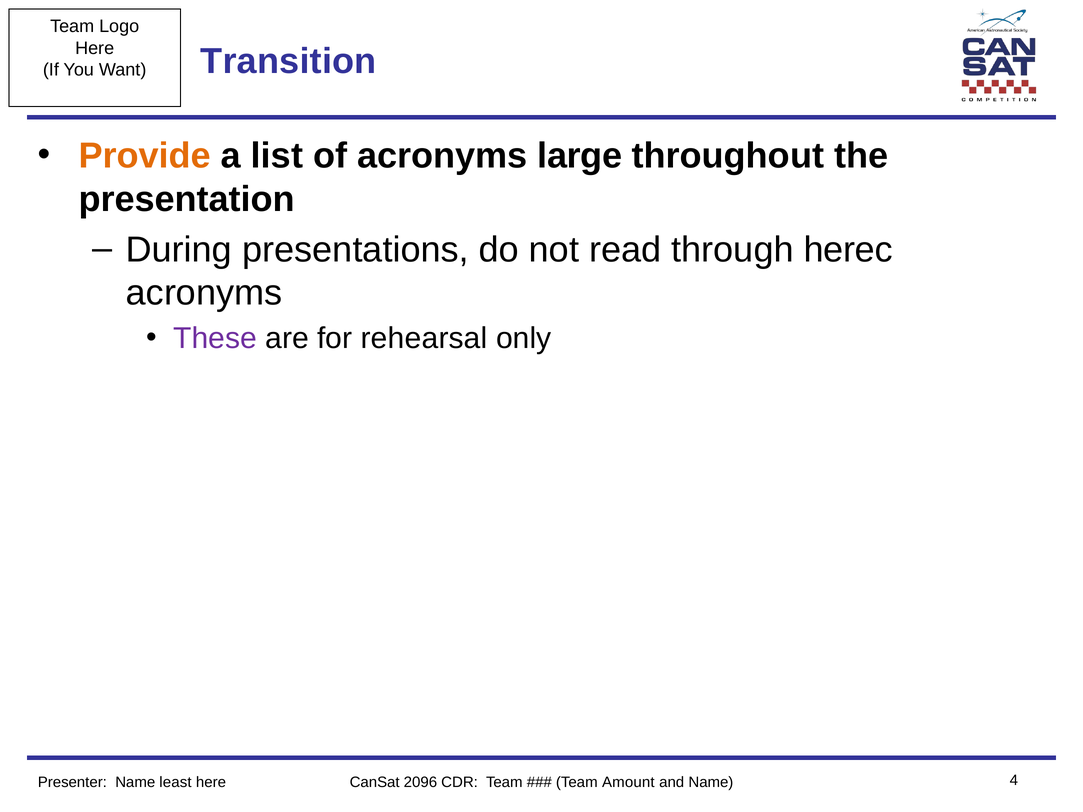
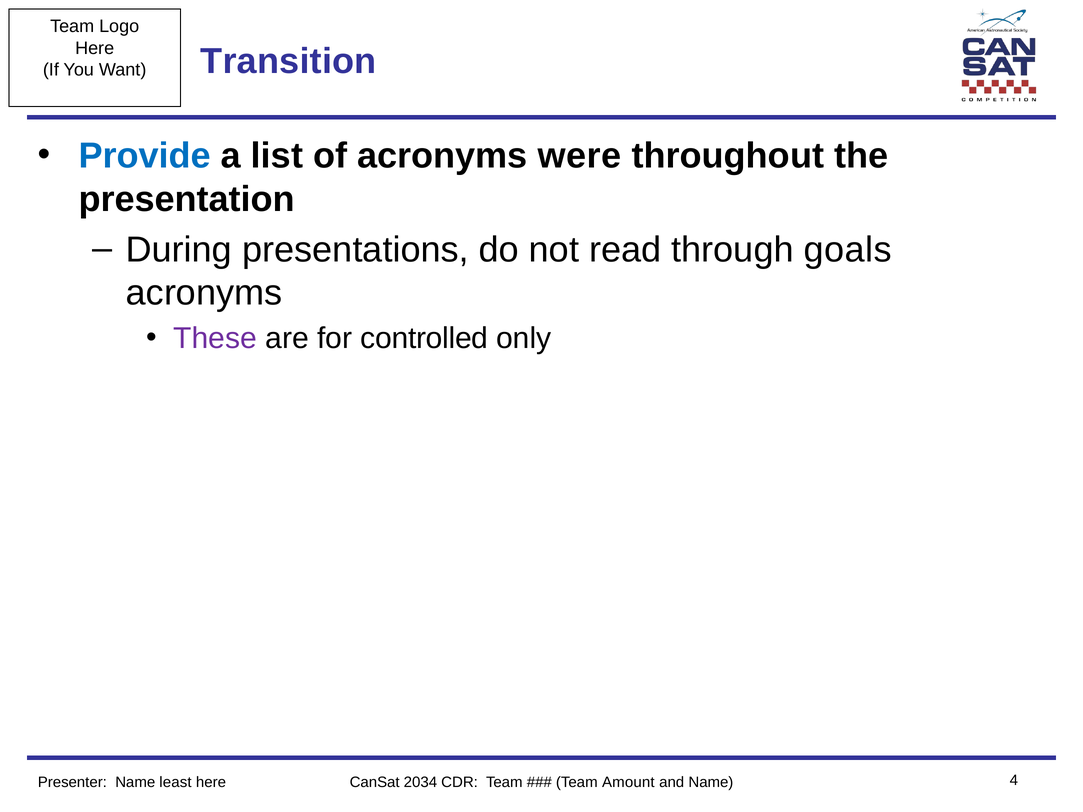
Provide colour: orange -> blue (145, 156)
large: large -> were (579, 156)
herec: herec -> goals (848, 250)
rehearsal: rehearsal -> controlled (424, 338)
2096: 2096 -> 2034 (420, 783)
